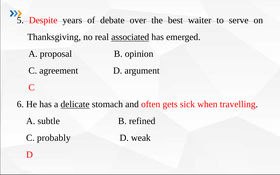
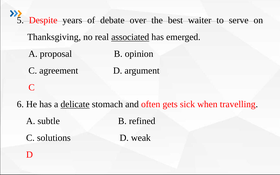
probably: probably -> solutions (54, 138)
